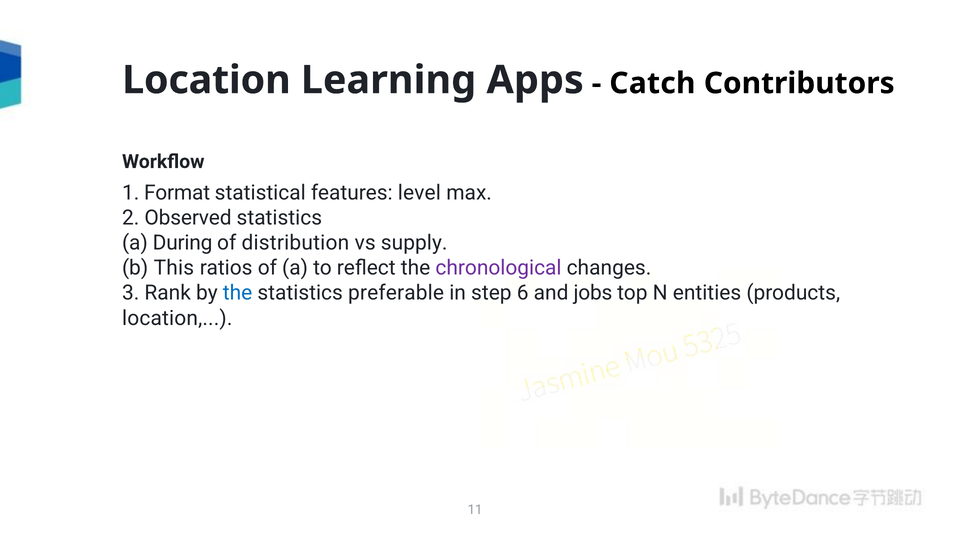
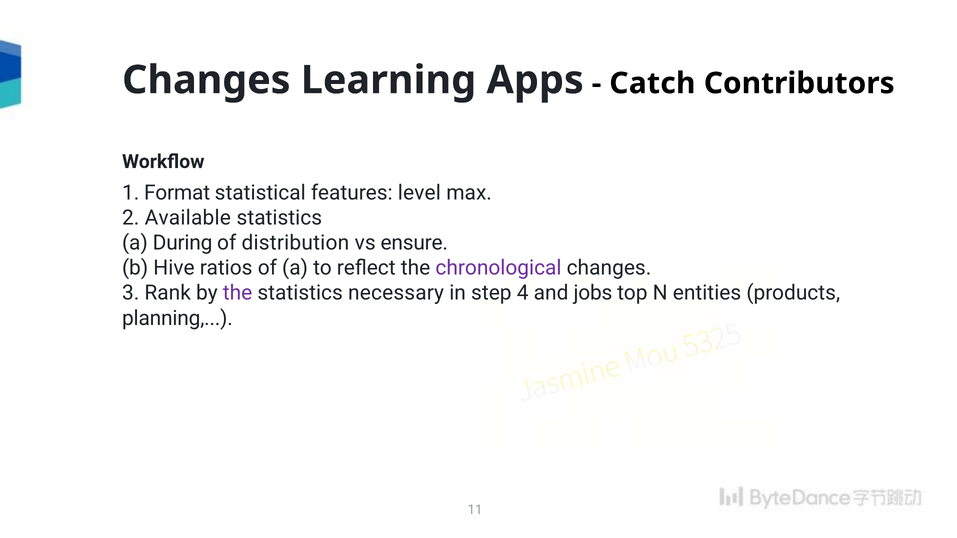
Location: Location -> Changes (206, 80)
Observed: Observed -> Available (188, 218)
supply: supply -> ensure (414, 243)
This: This -> Hive (174, 268)
the colour: blue -> purple (238, 293)
preferable: preferable -> necessary (396, 293)
6: 6 -> 4 (523, 293)
location: location -> planning (177, 318)
